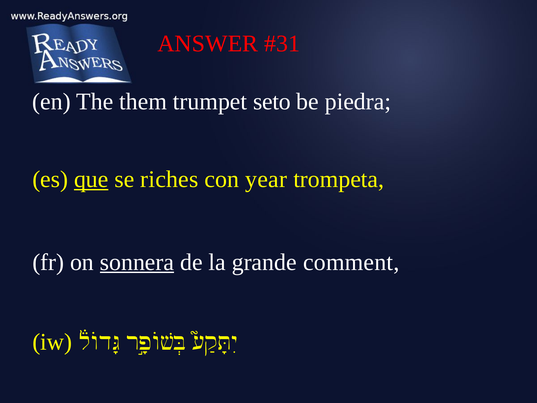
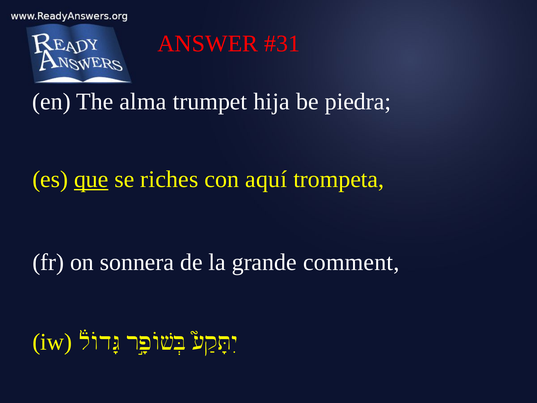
them: them -> alma (143, 101)
seto: seto -> hija (272, 101)
year: year -> aquí (266, 179)
sonnera underline: present -> none (137, 262)
